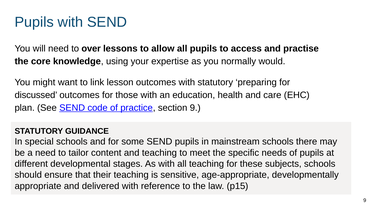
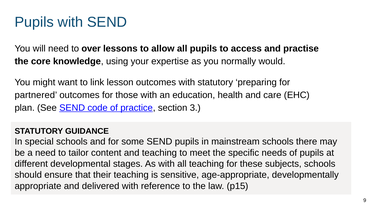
discussed: discussed -> partnered (36, 95)
section 9: 9 -> 3 (195, 108)
